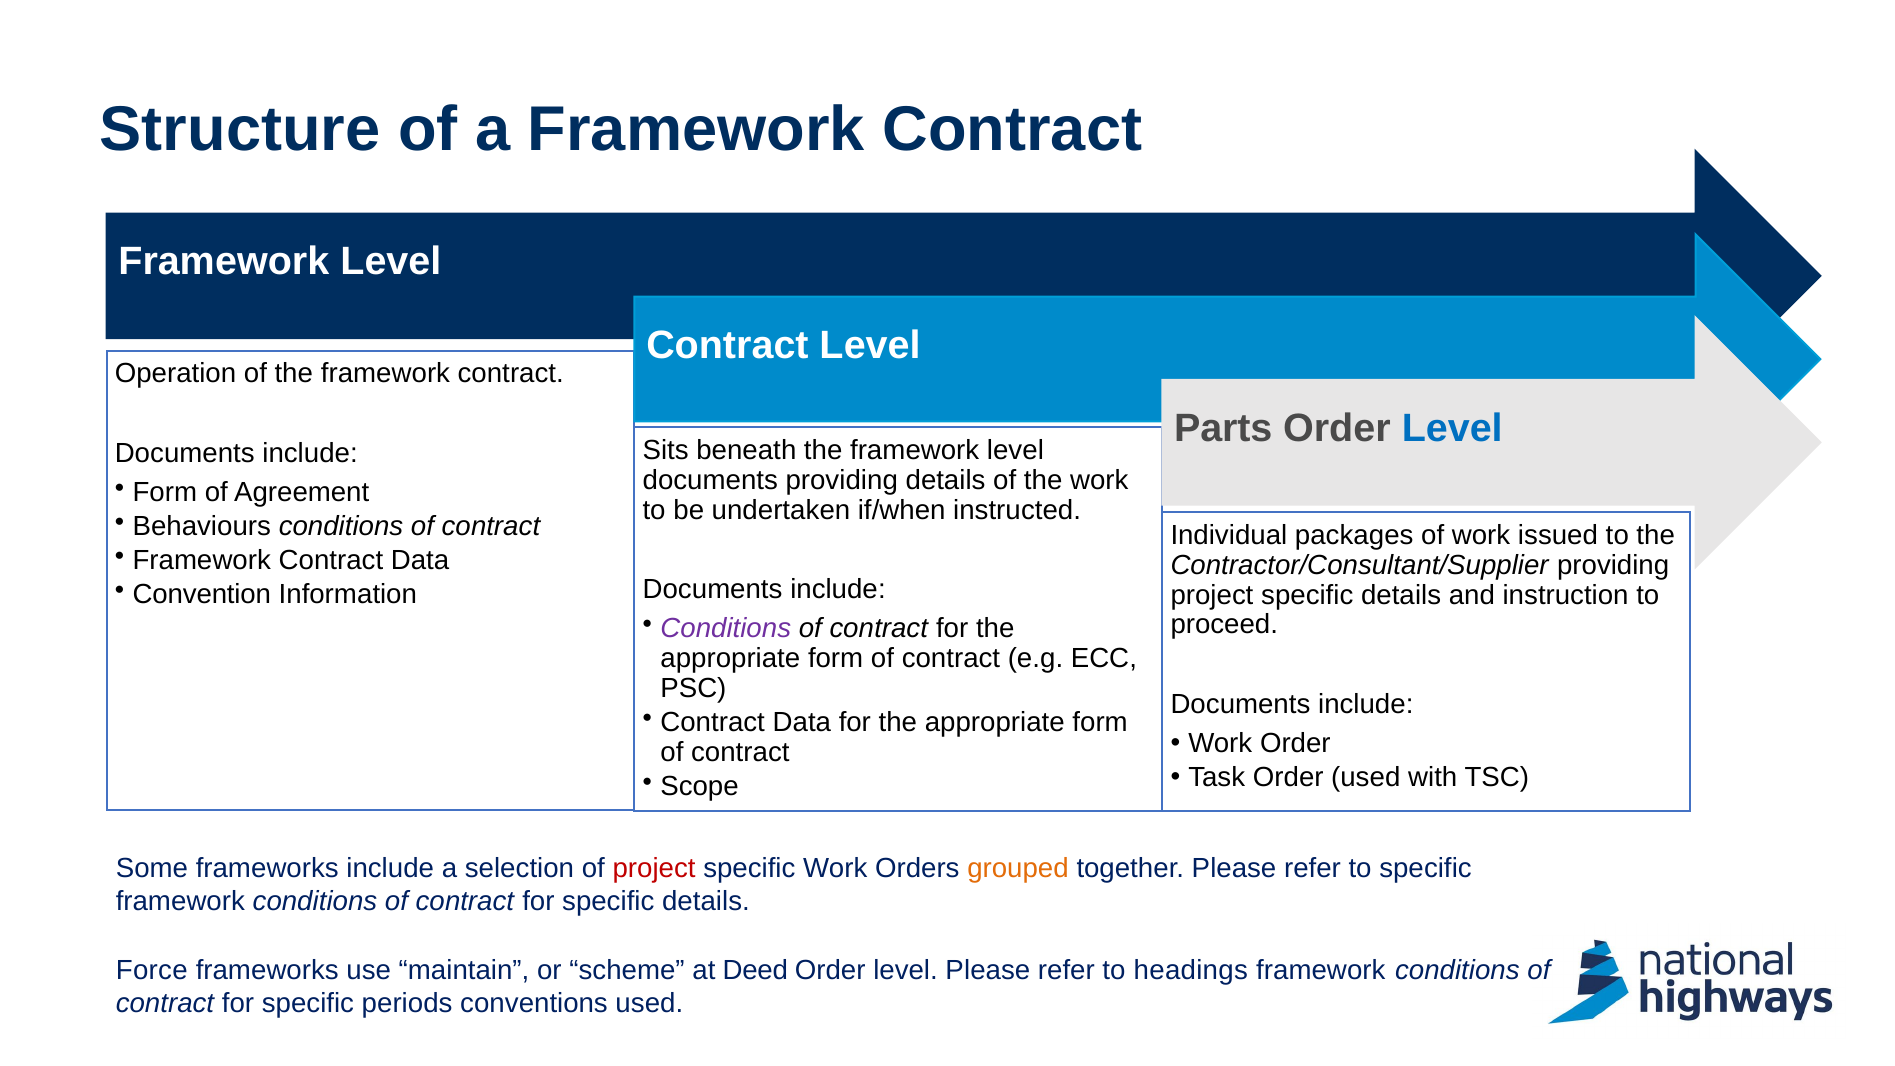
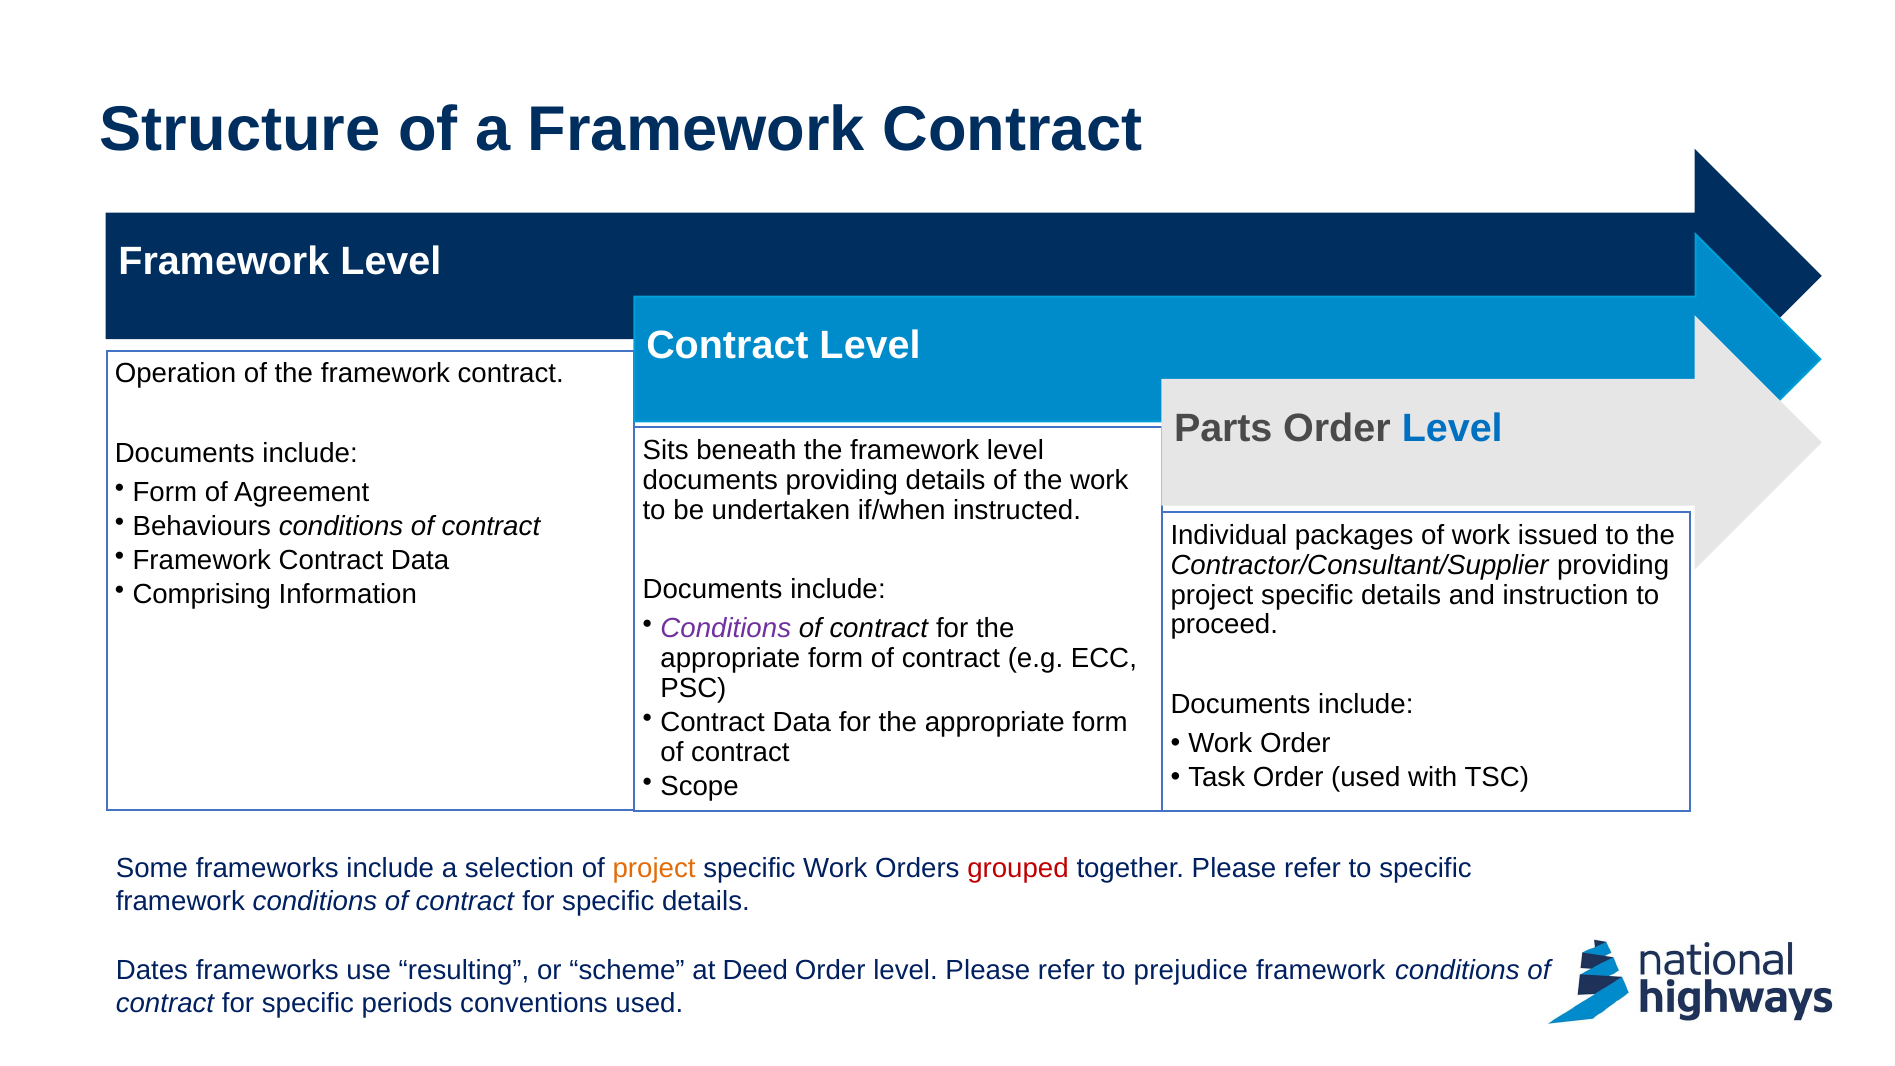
Convention: Convention -> Comprising (202, 595)
project colour: red -> orange (654, 868)
grouped colour: orange -> red (1018, 868)
Force: Force -> Dates (152, 970)
maintain: maintain -> resulting (464, 970)
headings: headings -> prejudice (1191, 970)
